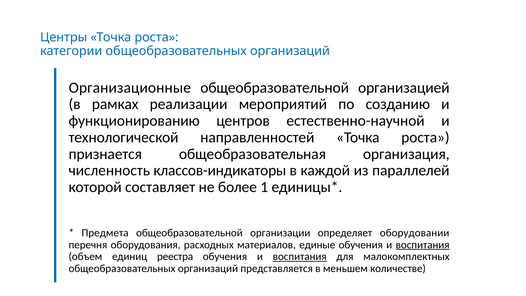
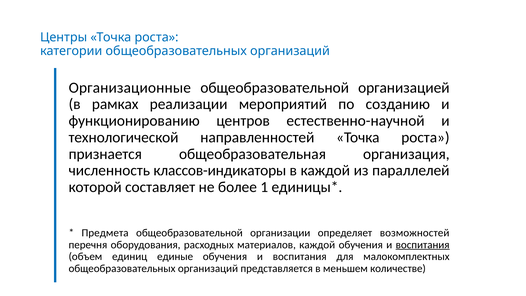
оборудовании: оборудовании -> возможностей (415, 233)
материалов единые: единые -> каждой (317, 245)
реестра: реестра -> единые (175, 256)
воспитания underline: present -> none (300, 256)
